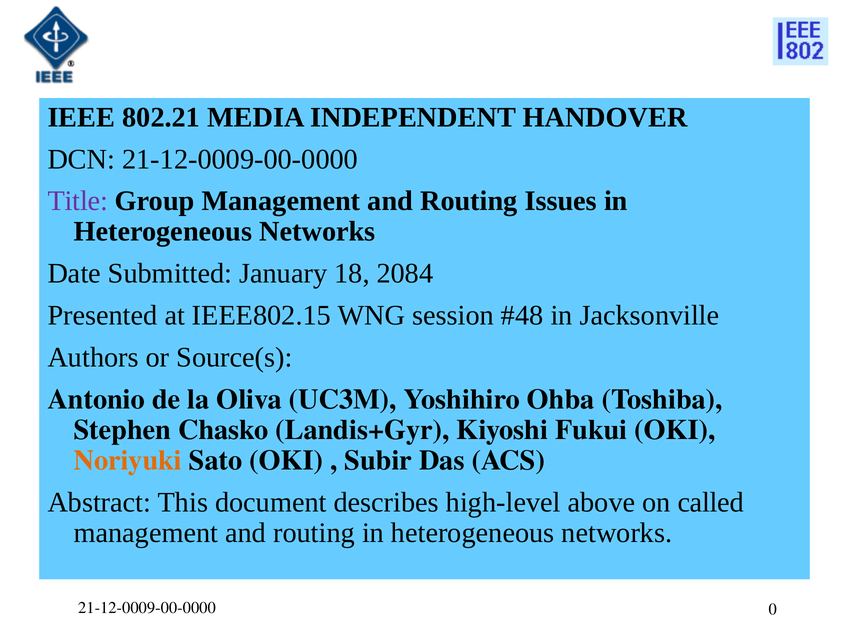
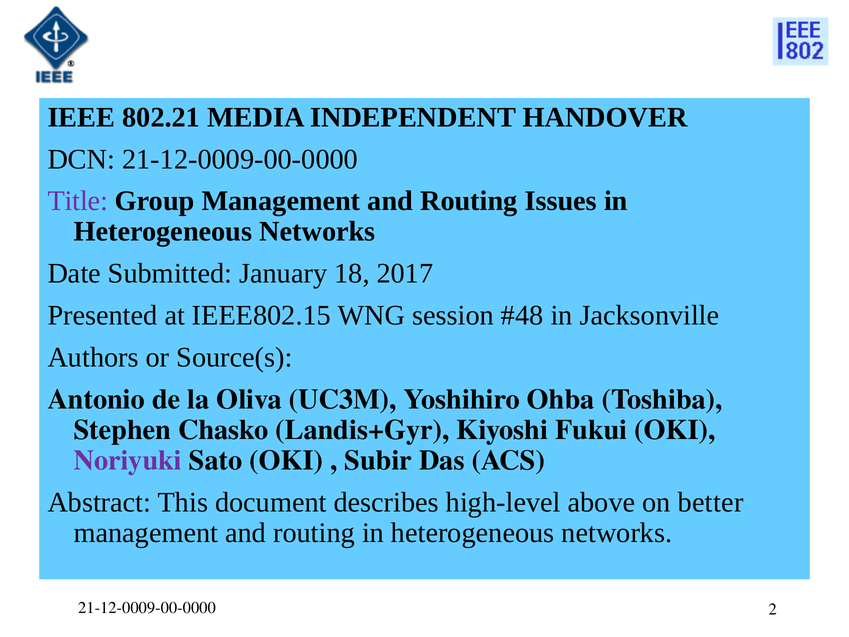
2084: 2084 -> 2017 (405, 273)
Noriyuki colour: orange -> purple (128, 460)
called: called -> better (711, 502)
0: 0 -> 2 (773, 609)
